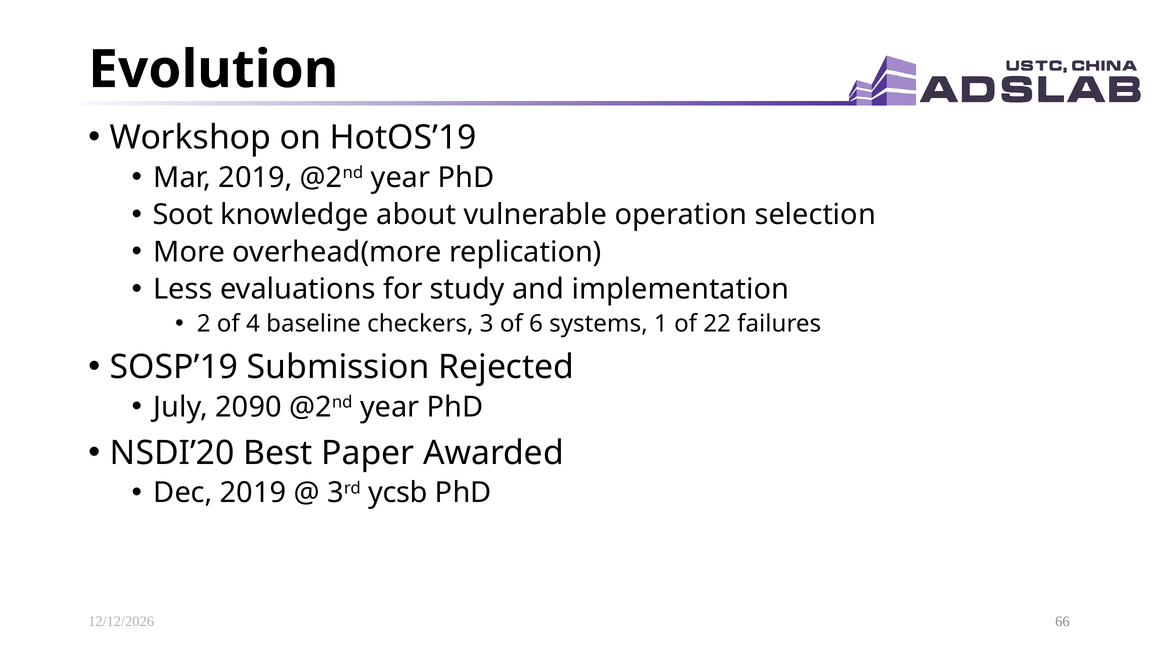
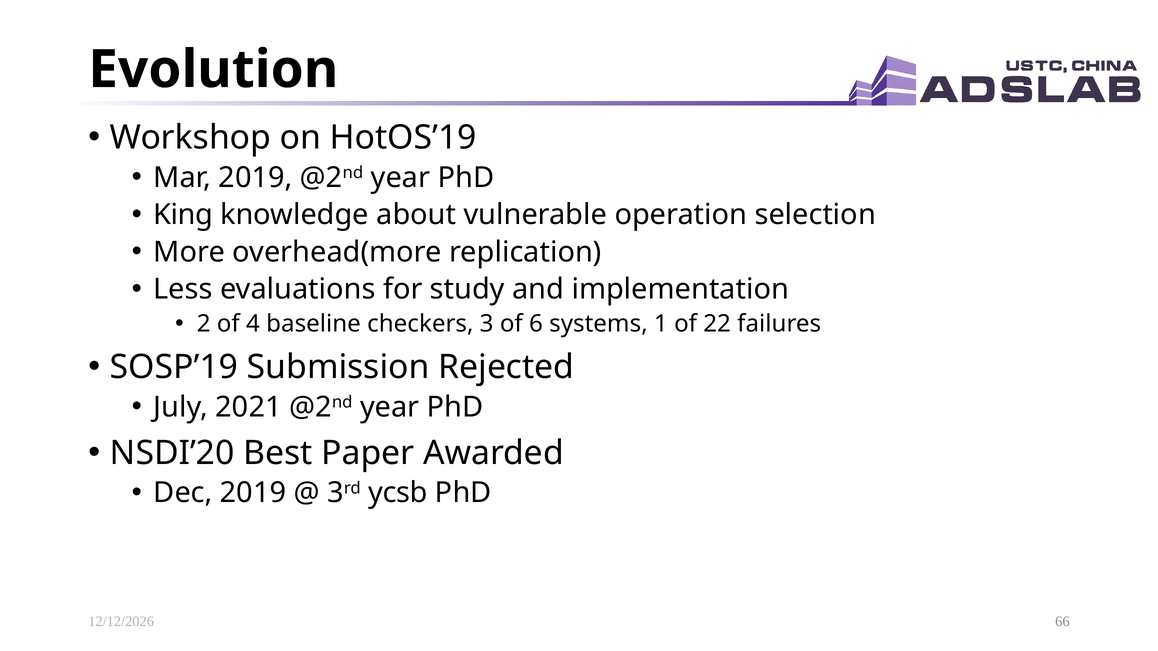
Soot: Soot -> King (183, 215)
2090: 2090 -> 2021 (249, 407)
